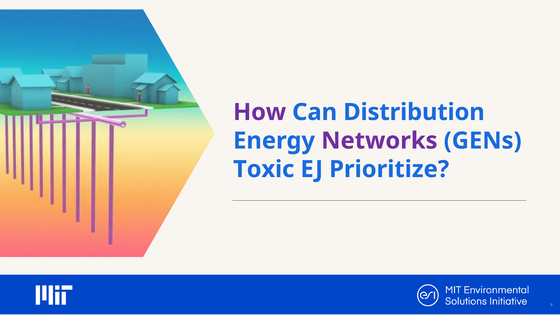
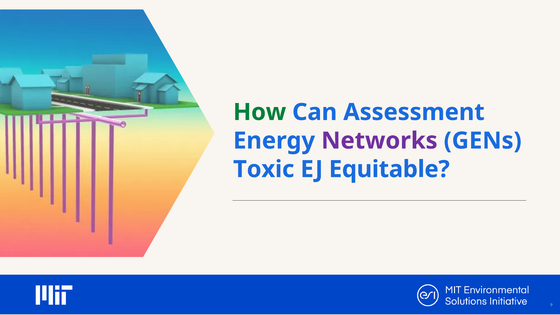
How colour: purple -> green (260, 112)
Distribution: Distribution -> Assessment (414, 112)
Prioritize: Prioritize -> Equitable (389, 169)
